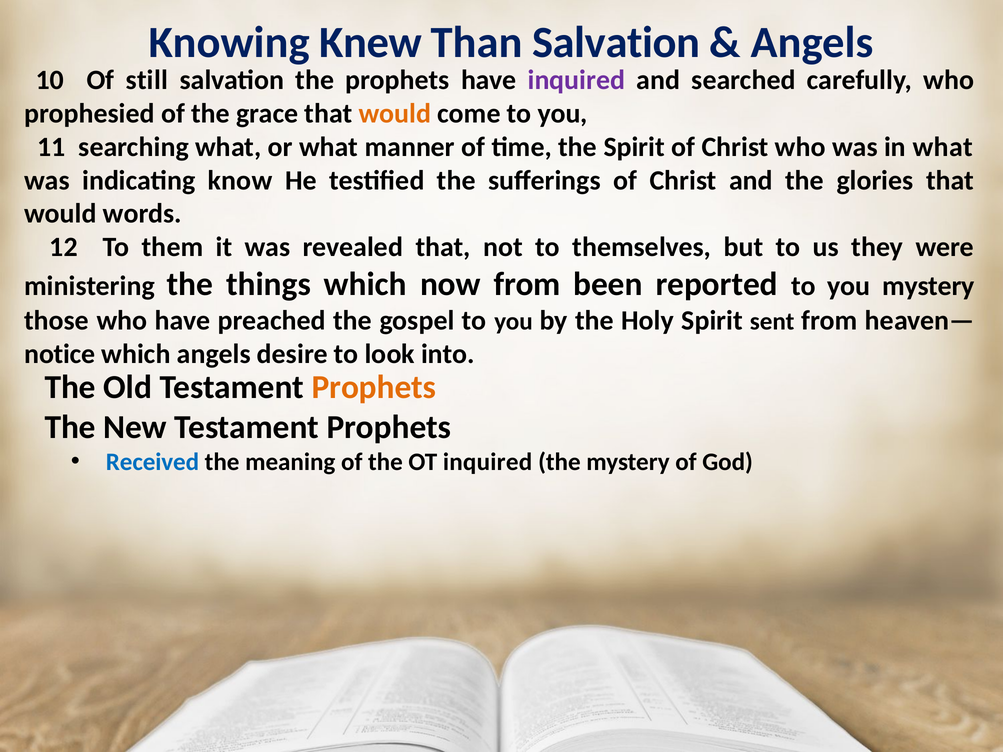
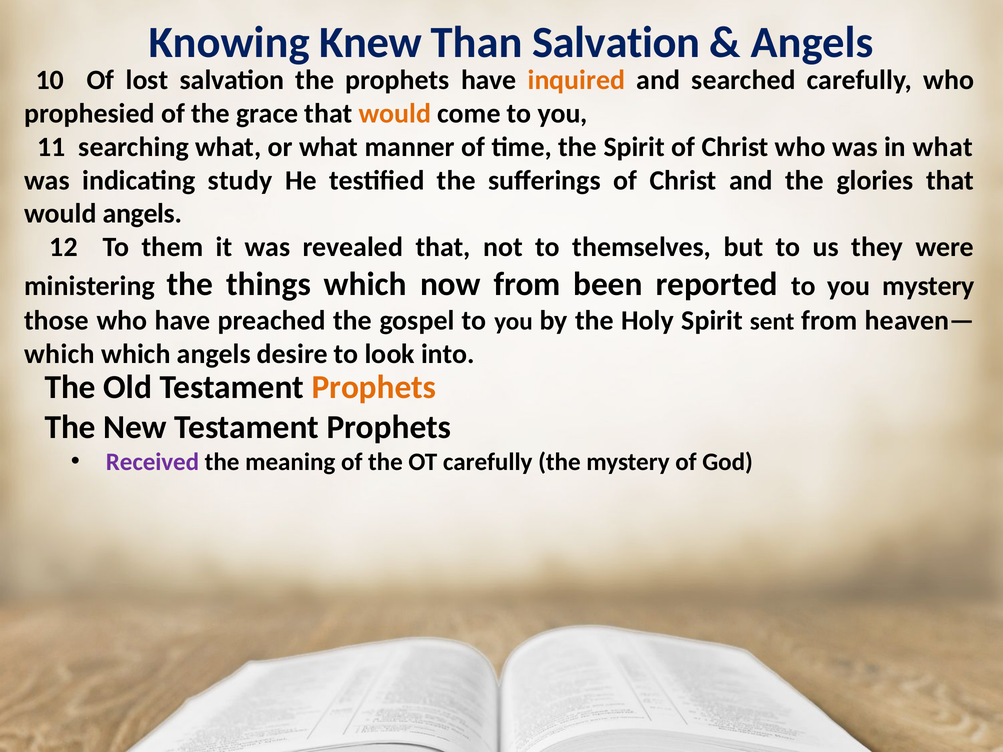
still: still -> lost (147, 80)
inquired colour: purple -> orange (576, 80)
know: know -> study (240, 180)
would words: words -> angels (142, 214)
notice: notice -> which (60, 354)
Received colour: blue -> purple (152, 462)
OT inquired: inquired -> carefully (488, 462)
